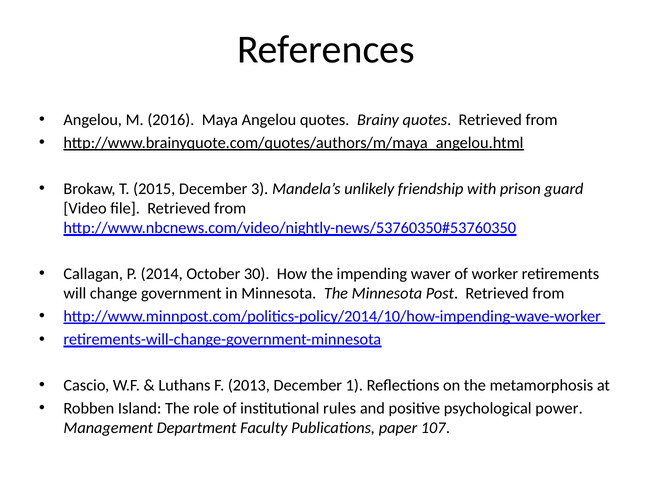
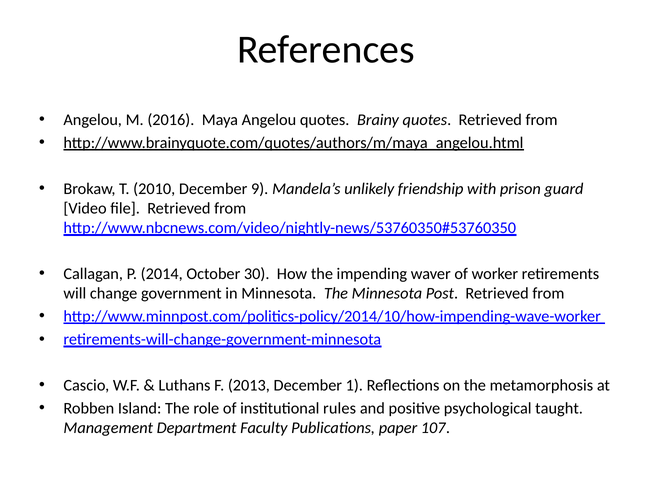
2015: 2015 -> 2010 (154, 189)
3: 3 -> 9 (260, 189)
power: power -> taught (559, 408)
